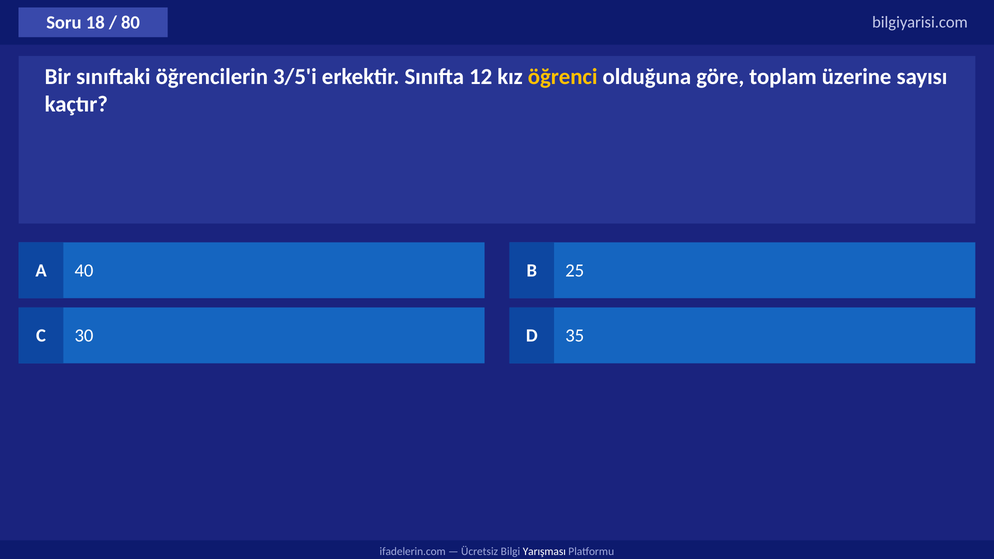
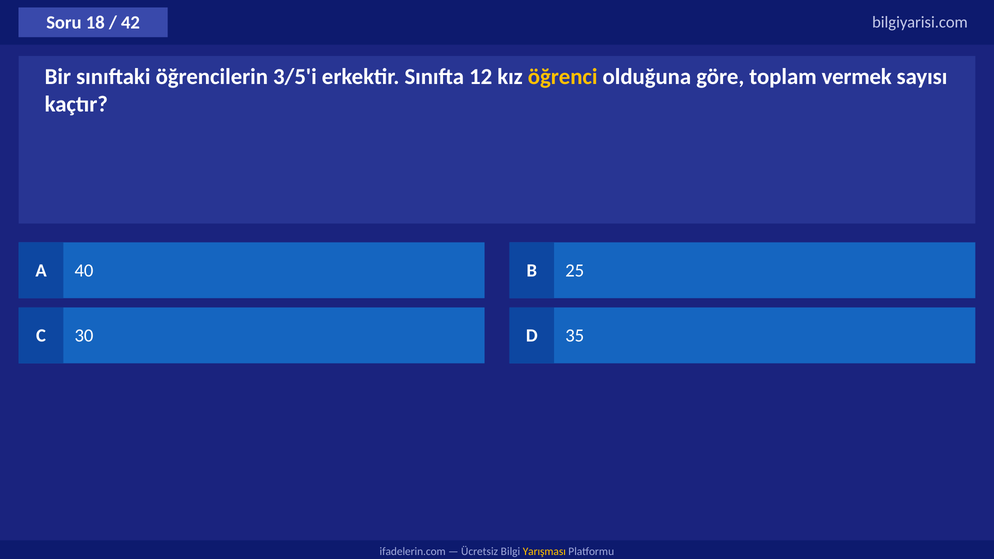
80: 80 -> 42 (130, 23)
üzerine: üzerine -> vermek (857, 77)
Yarışması colour: white -> yellow (544, 551)
